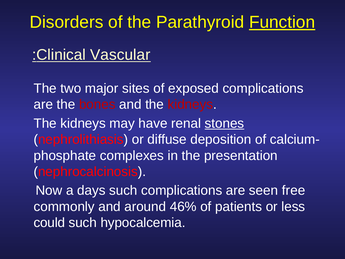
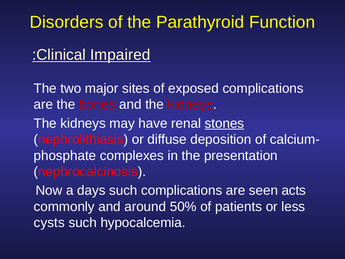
Function underline: present -> none (282, 22)
Vascular: Vascular -> Impaired (120, 55)
free: free -> acts (294, 190)
46%: 46% -> 50% (183, 206)
could: could -> cysts (49, 223)
